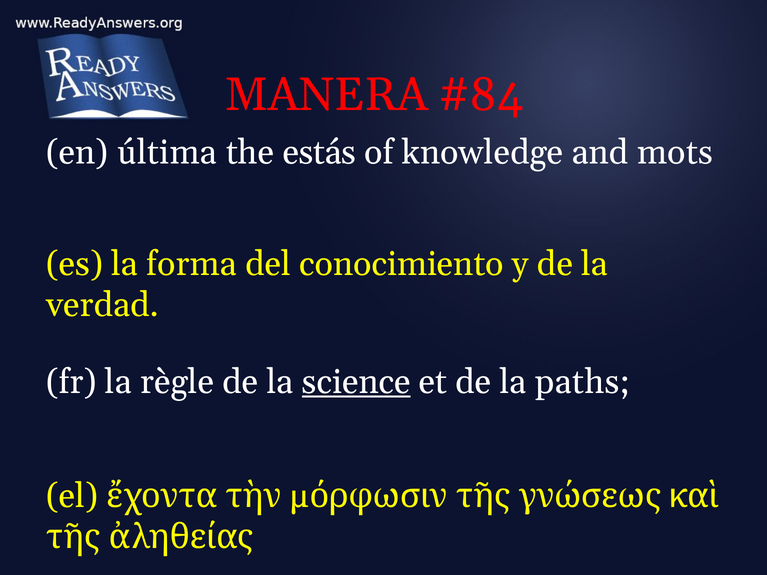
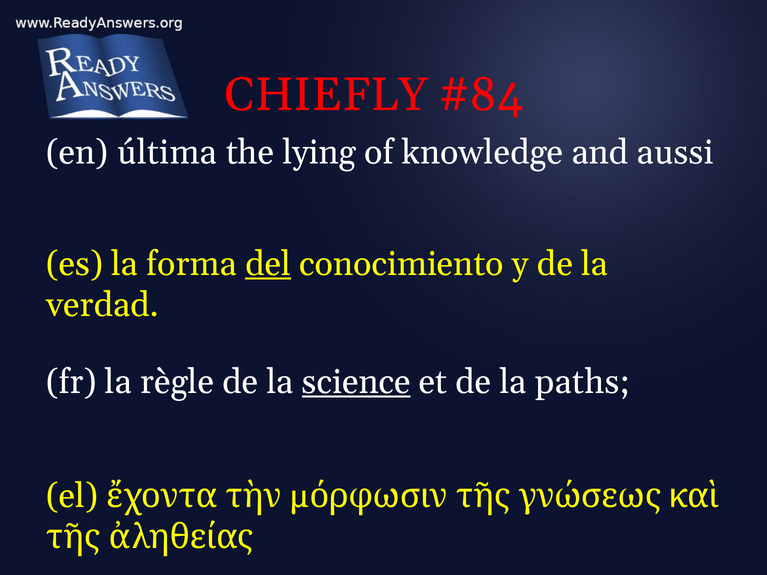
MANERA: MANERA -> CHIEFLY (326, 95)
estás: estás -> lying (319, 153)
mots: mots -> aussi (675, 153)
del underline: none -> present (268, 264)
